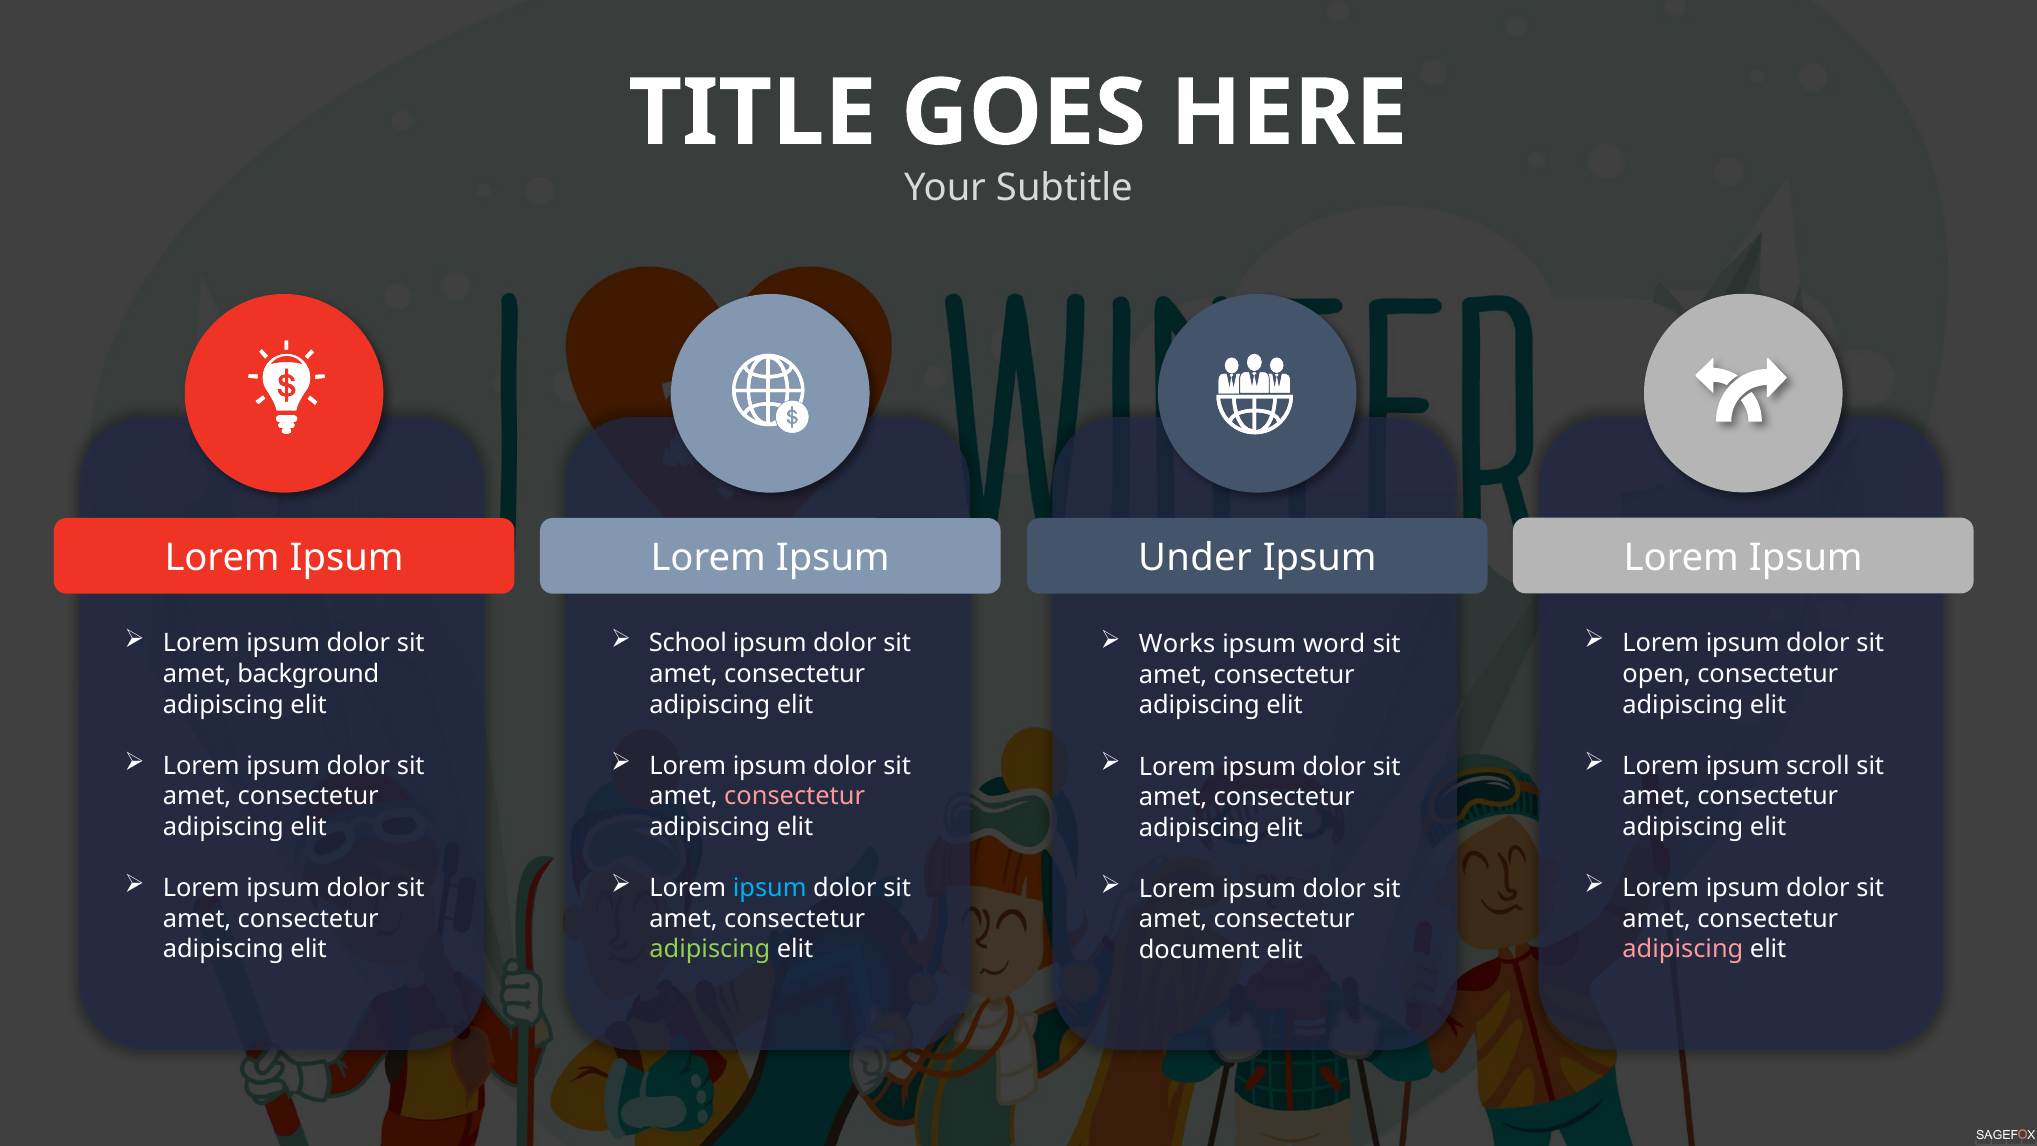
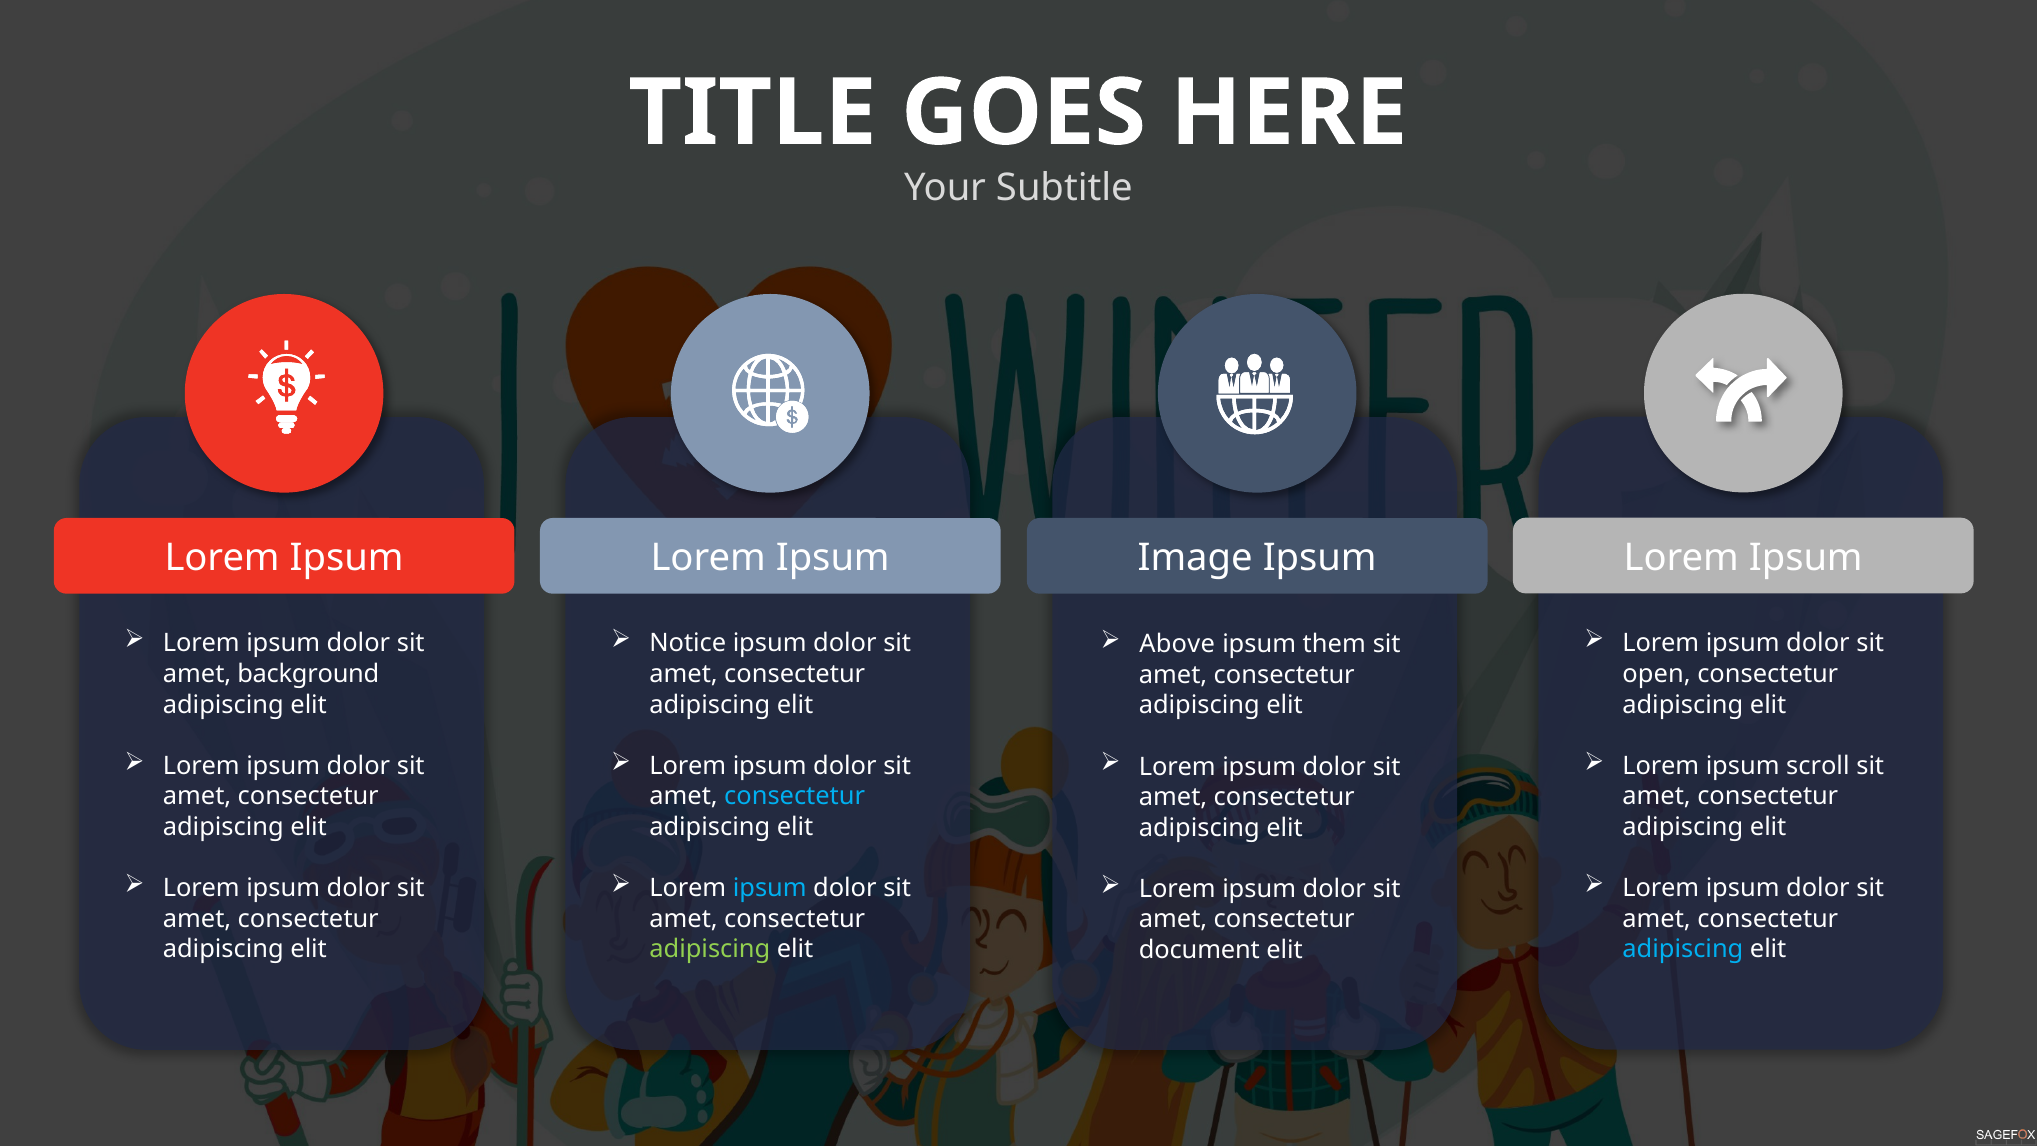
Under: Under -> Image (1195, 558)
School: School -> Notice (688, 643)
Works: Works -> Above (1177, 644)
word: word -> them (1334, 644)
consectetur colour: pink -> light blue (795, 796)
adipiscing colour: pink -> light blue (1683, 949)
